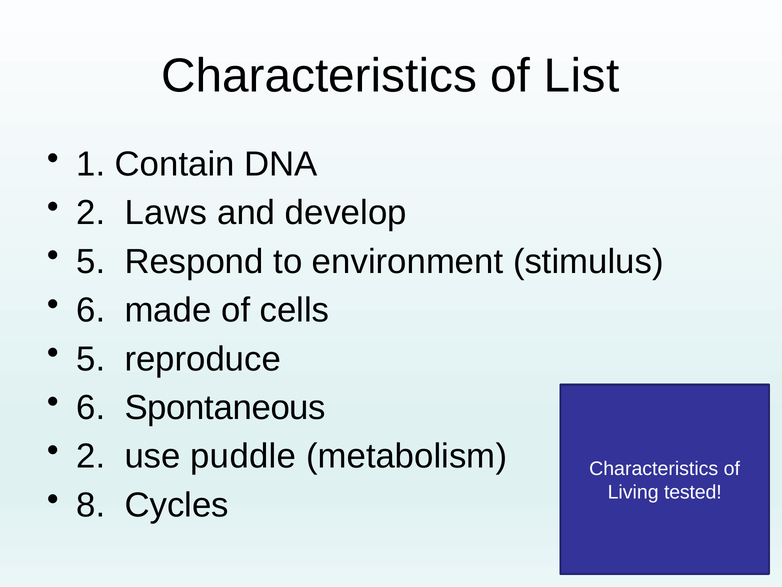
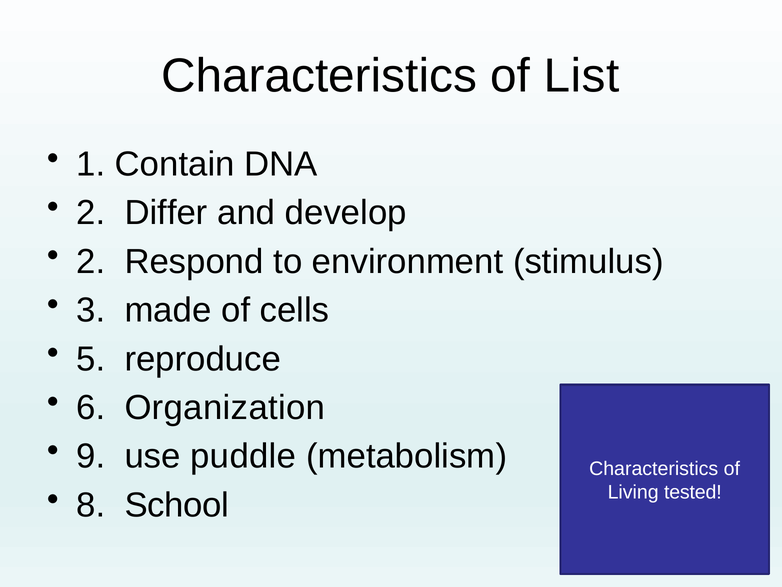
Laws: Laws -> Differ (166, 213)
5: 5 -> 2 (91, 261)
6: 6 -> 3 (91, 310)
Spontaneous: Spontaneous -> Organization (225, 407)
2: 2 -> 9 (91, 456)
Cycles: Cycles -> School (177, 505)
